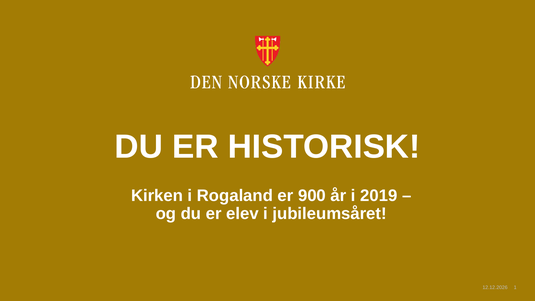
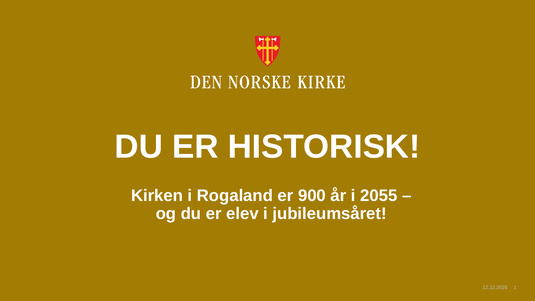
2019: 2019 -> 2055 (379, 196)
